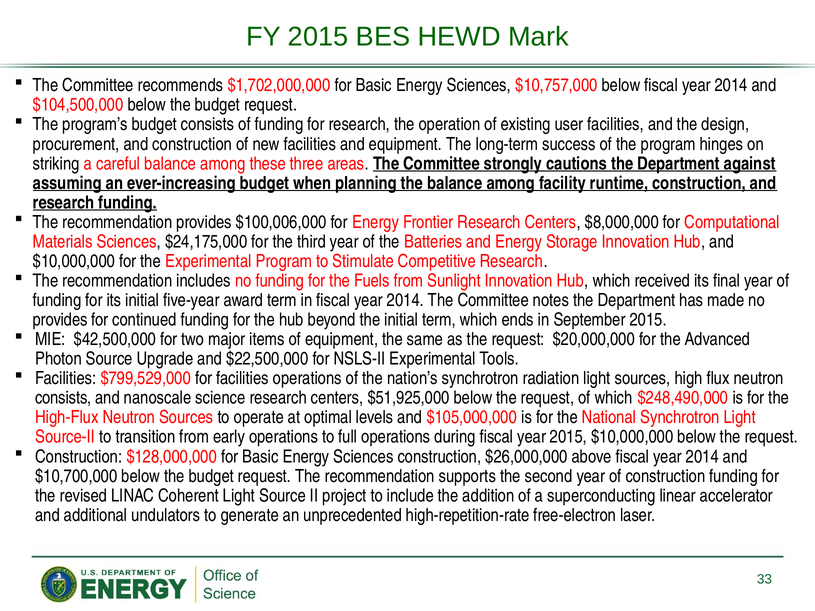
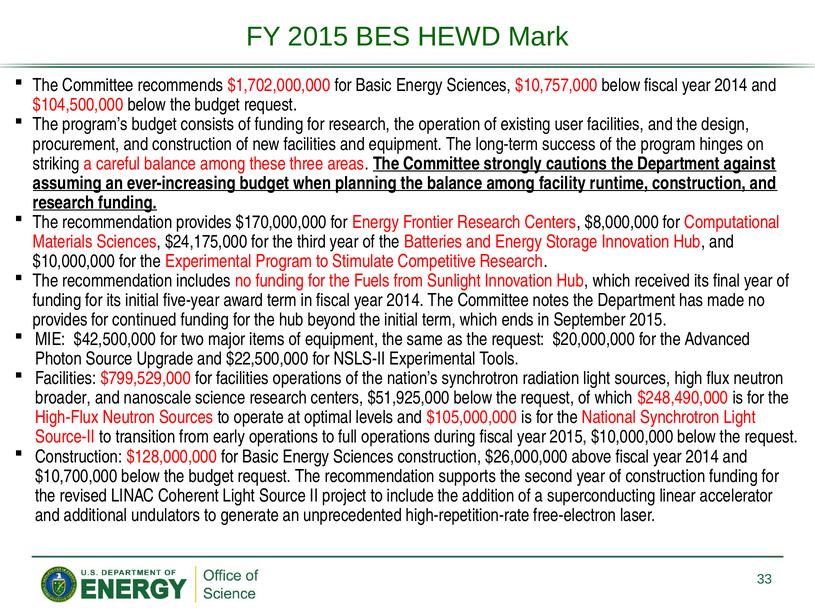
$100,006,000: $100,006,000 -> $170,000,000 (281, 222)
consists: consists -> broader (63, 398)
